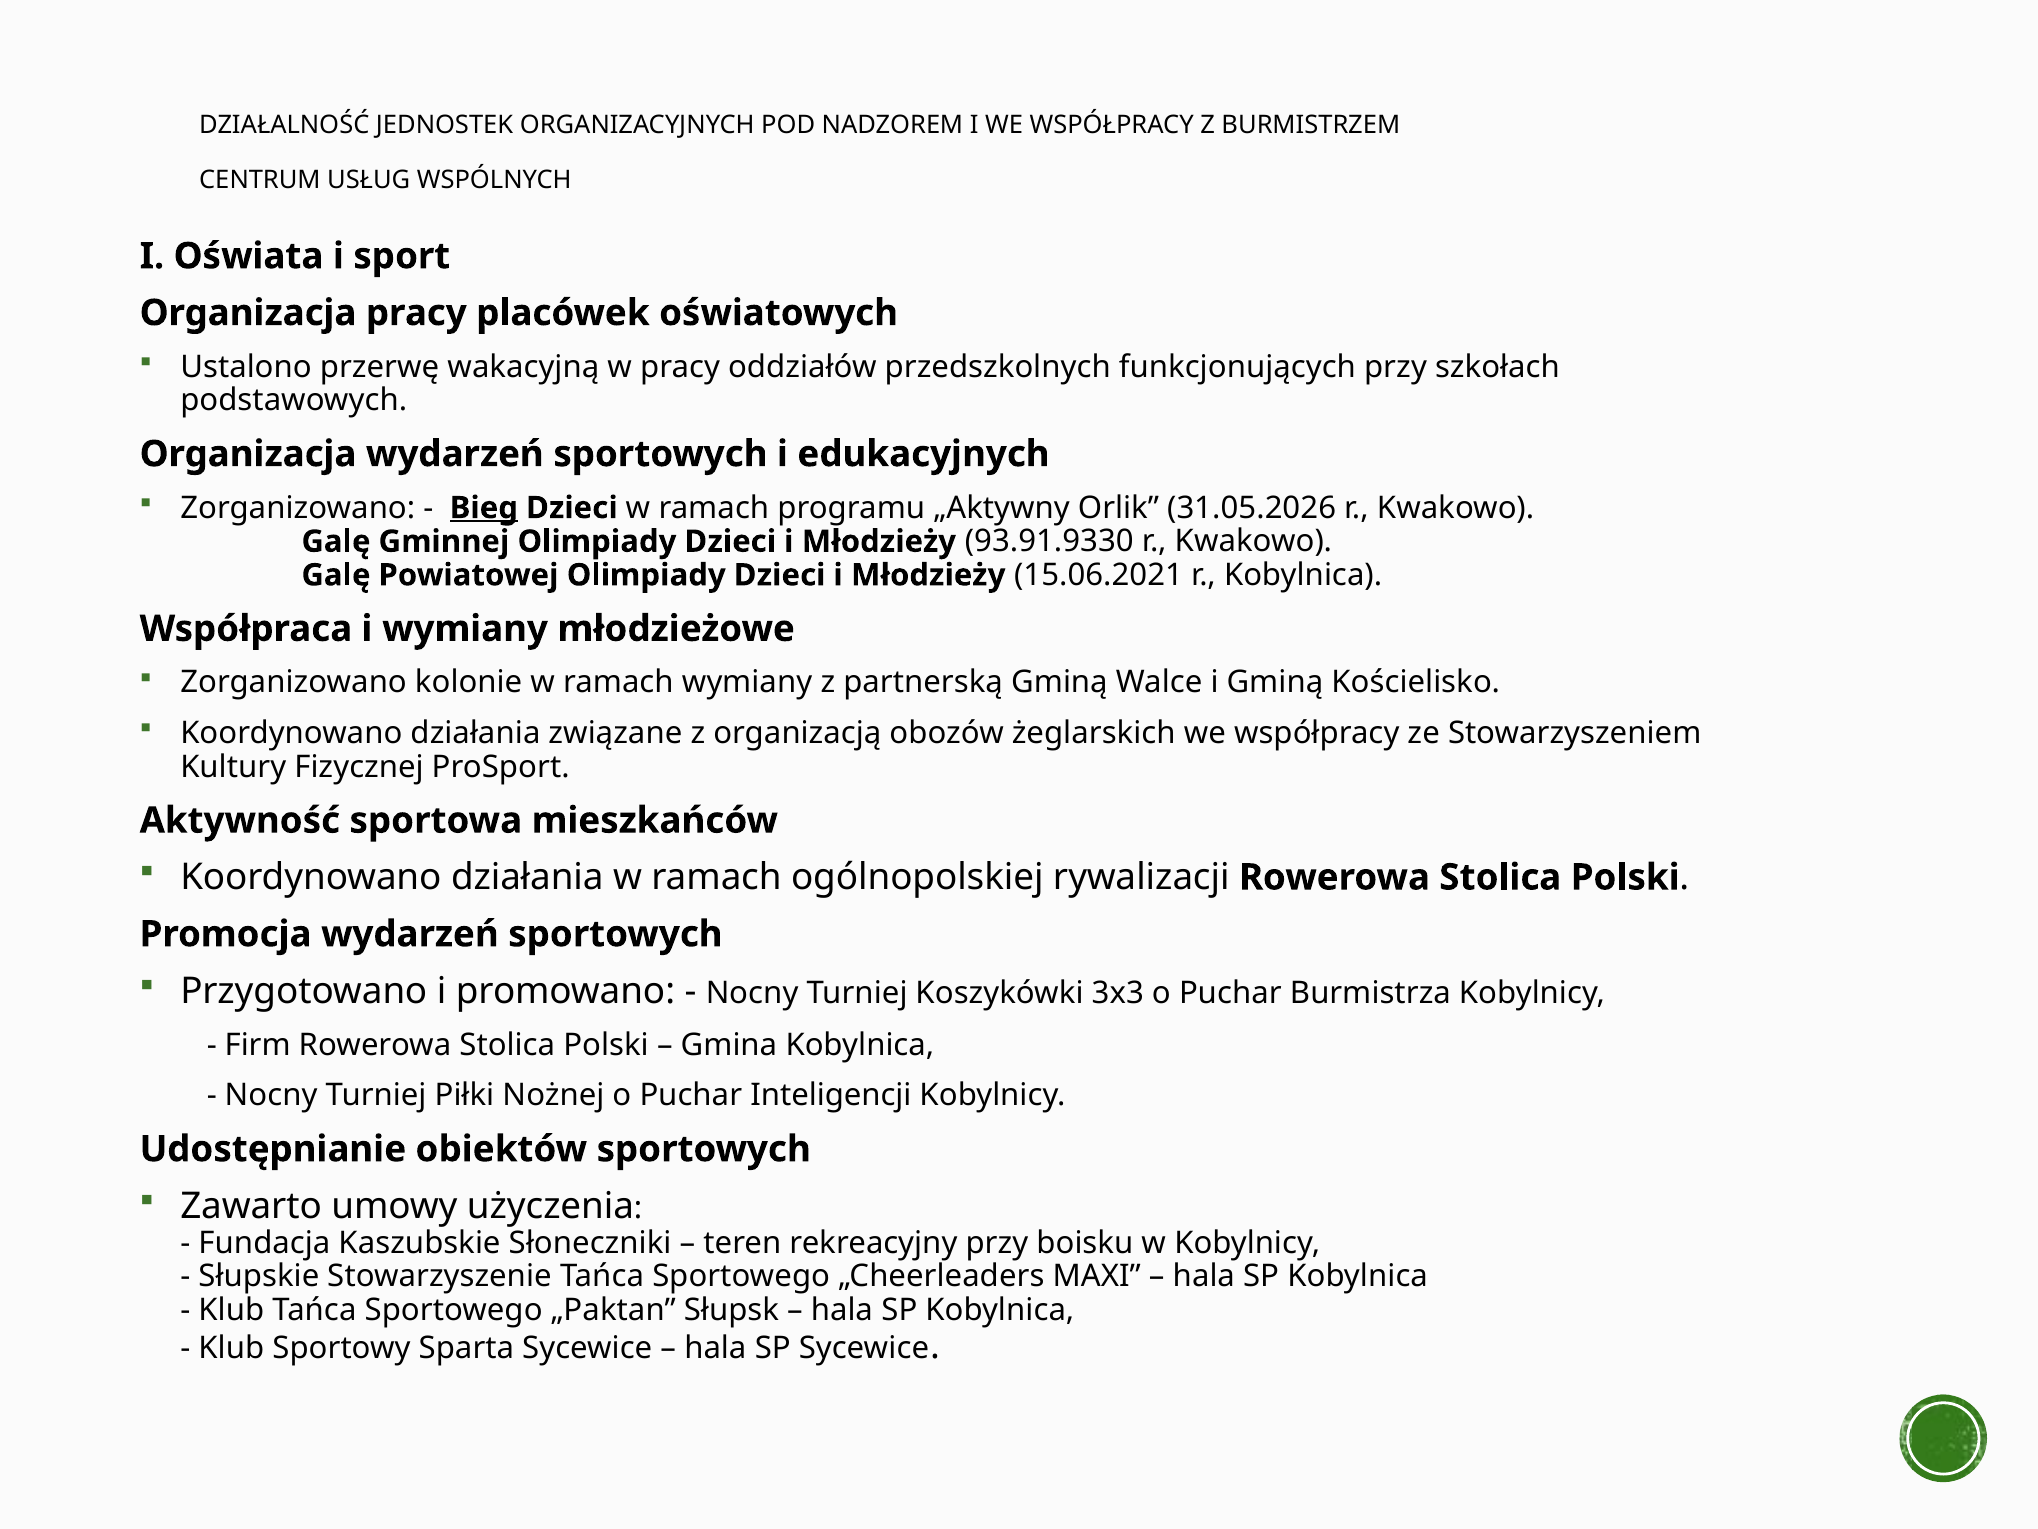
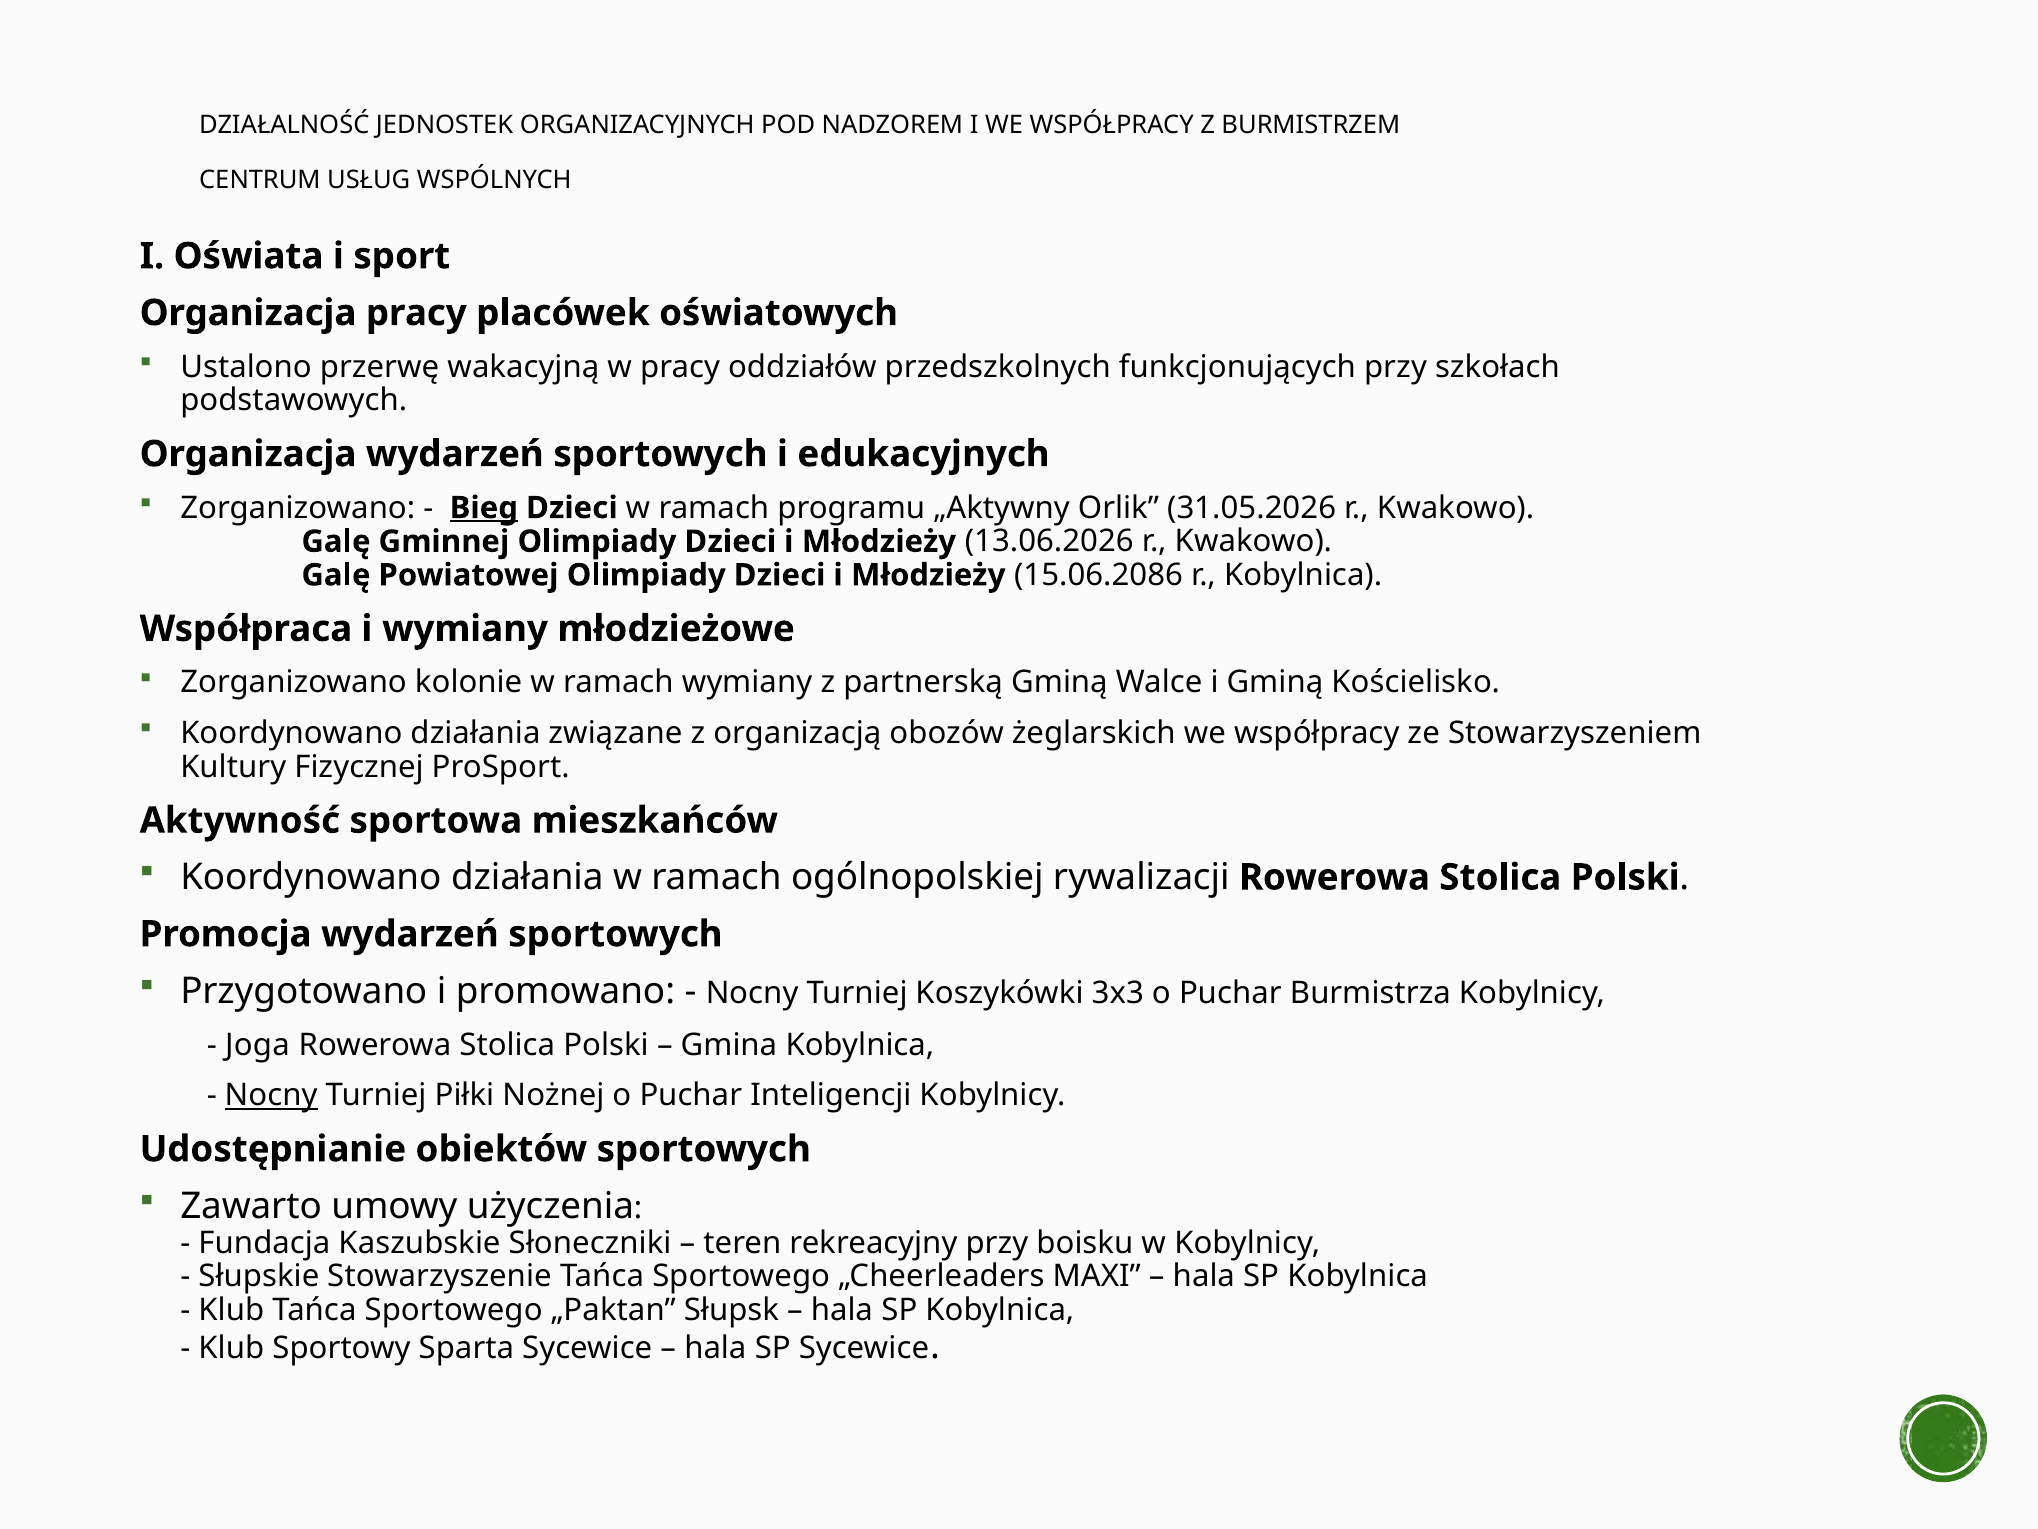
93.91.9330: 93.91.9330 -> 13.06.2026 (1049, 541)
15.06.2021: 15.06.2021 -> 15.06.2086 (1099, 575)
Firm: Firm -> Joga (257, 1045)
Nocny underline: none -> present (271, 1095)
